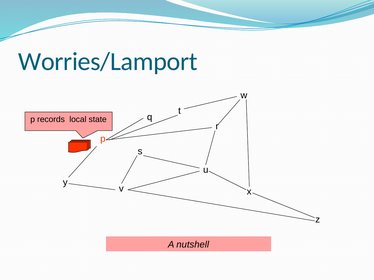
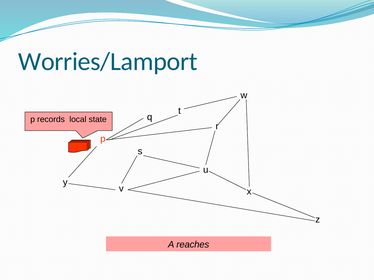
nutshell: nutshell -> reaches (193, 245)
